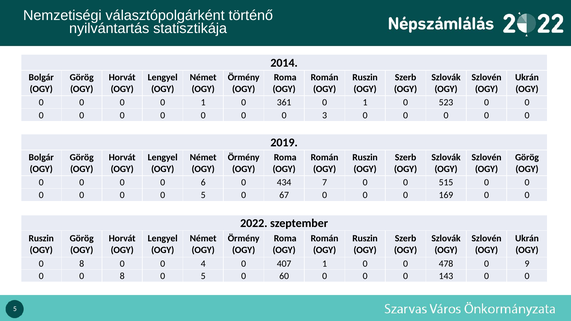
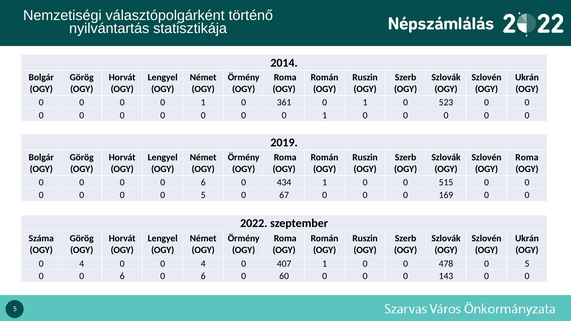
3: 3 -> 1 (325, 115)
Görög: Görög -> Roma (527, 157)
434 7: 7 -> 1 (325, 183)
Ruszin: Ruszin -> Száma (41, 238)
8: 8 -> 4 (82, 264)
478 0 9: 9 -> 5 (527, 264)
8: 8 -> 6 (122, 276)
5: 5 -> 6 (203, 276)
